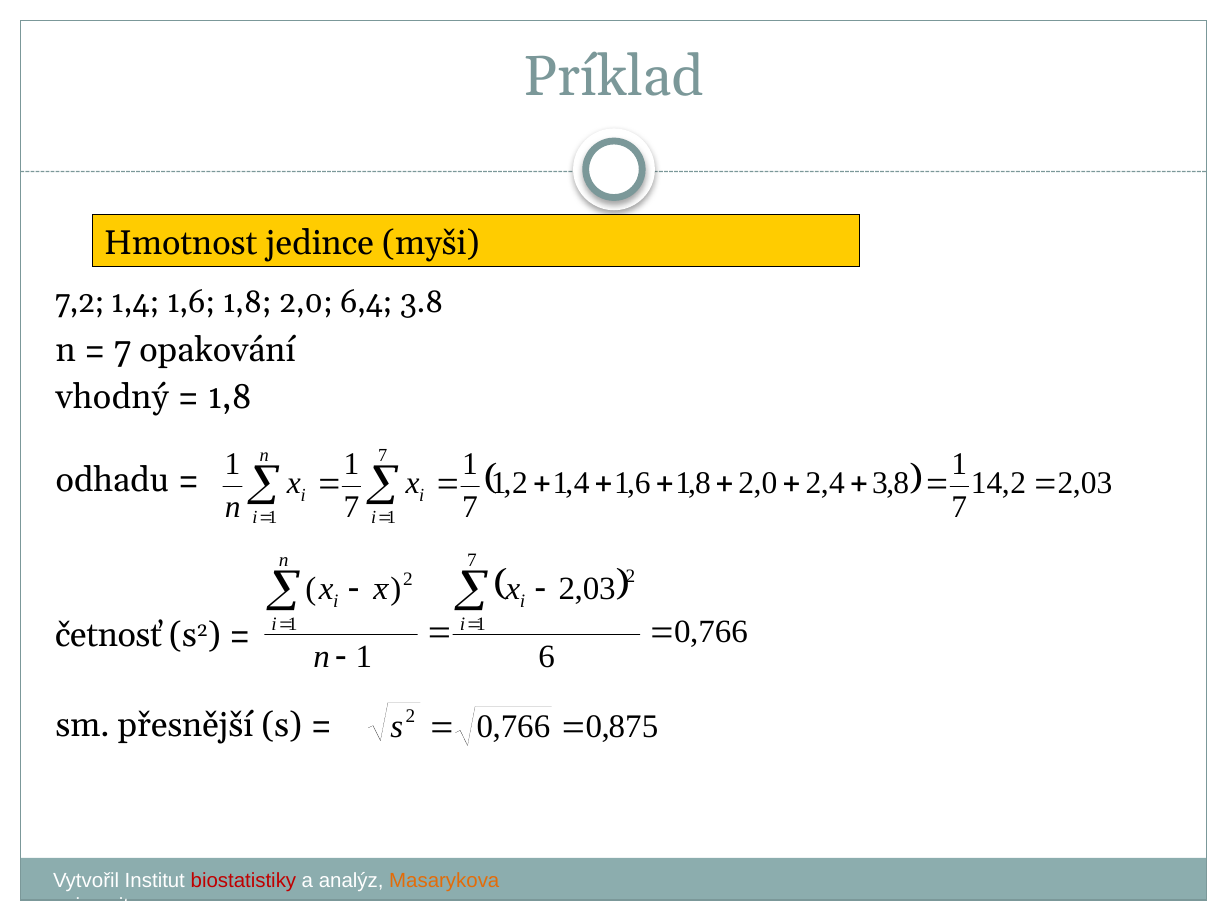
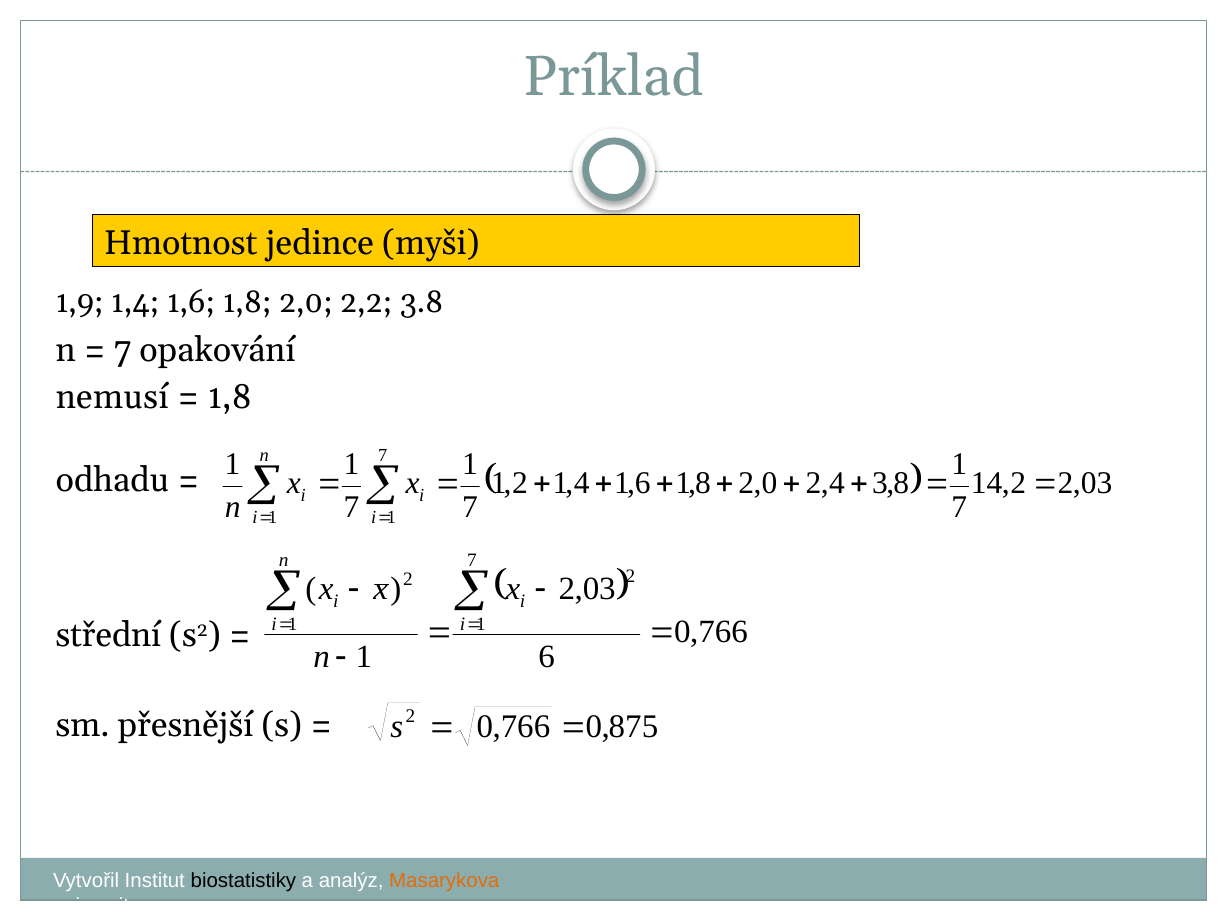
7,2: 7,2 -> 1,9 (80, 303)
6,4: 6,4 -> 2,2 (366, 303)
vhodný: vhodný -> nemusí (112, 397)
četnosť: četnosť -> střední (108, 635)
biostatistiky colour: red -> black (243, 881)
